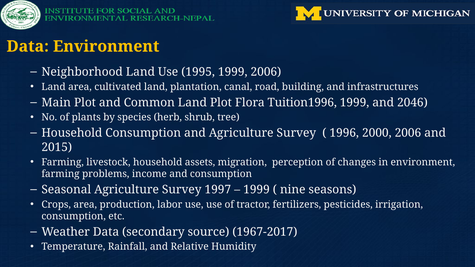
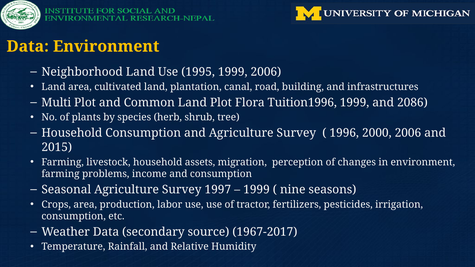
Main: Main -> Multi (56, 103)
2046: 2046 -> 2086 (412, 103)
